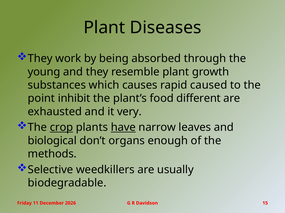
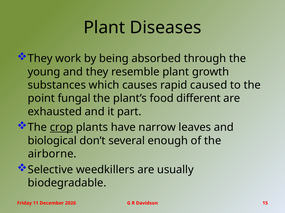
inhibit: inhibit -> fungal (74, 99)
very: very -> part (129, 112)
have underline: present -> none (123, 128)
organs: organs -> several (127, 141)
methods: methods -> airborne (52, 154)
